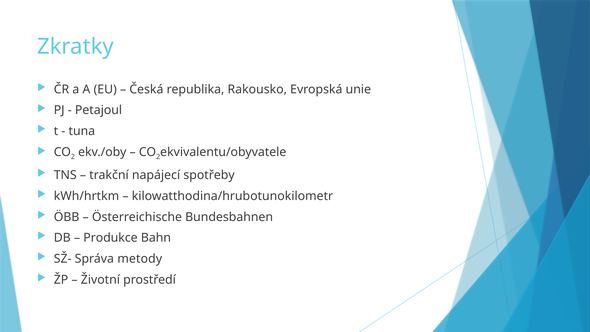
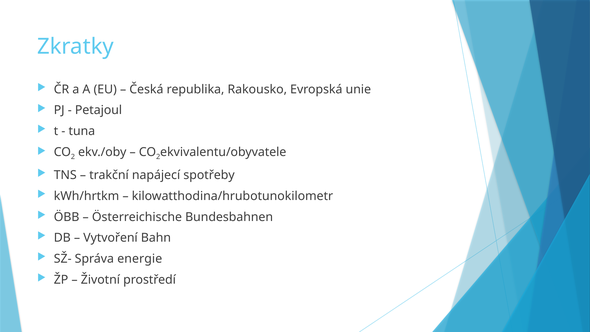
Produkce: Produkce -> Vytvoření (110, 238)
metody: metody -> energie (140, 259)
